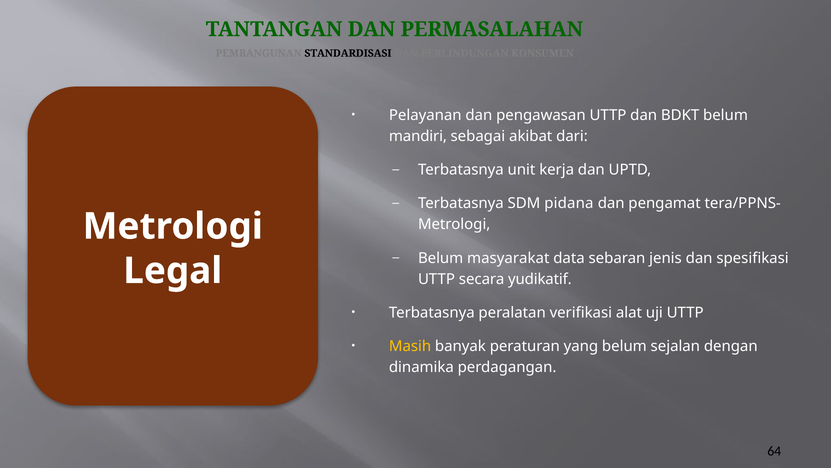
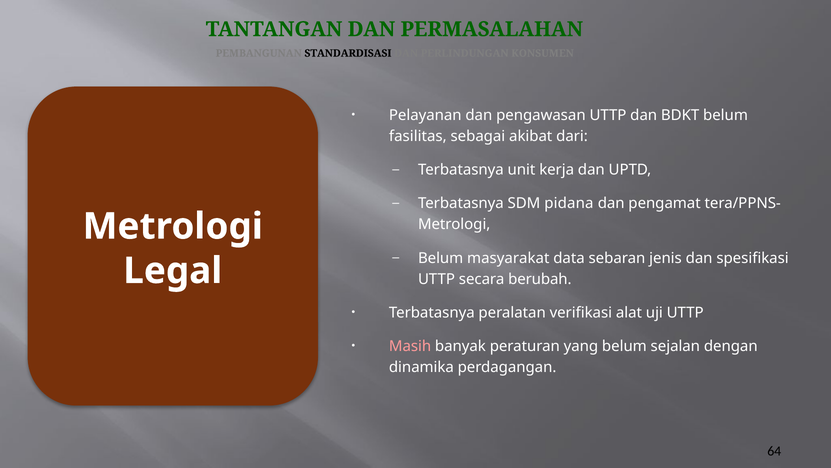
mandiri: mandiri -> fasilitas (418, 136)
yudikatif: yudikatif -> berubah (540, 279)
Masih colour: yellow -> pink (410, 346)
